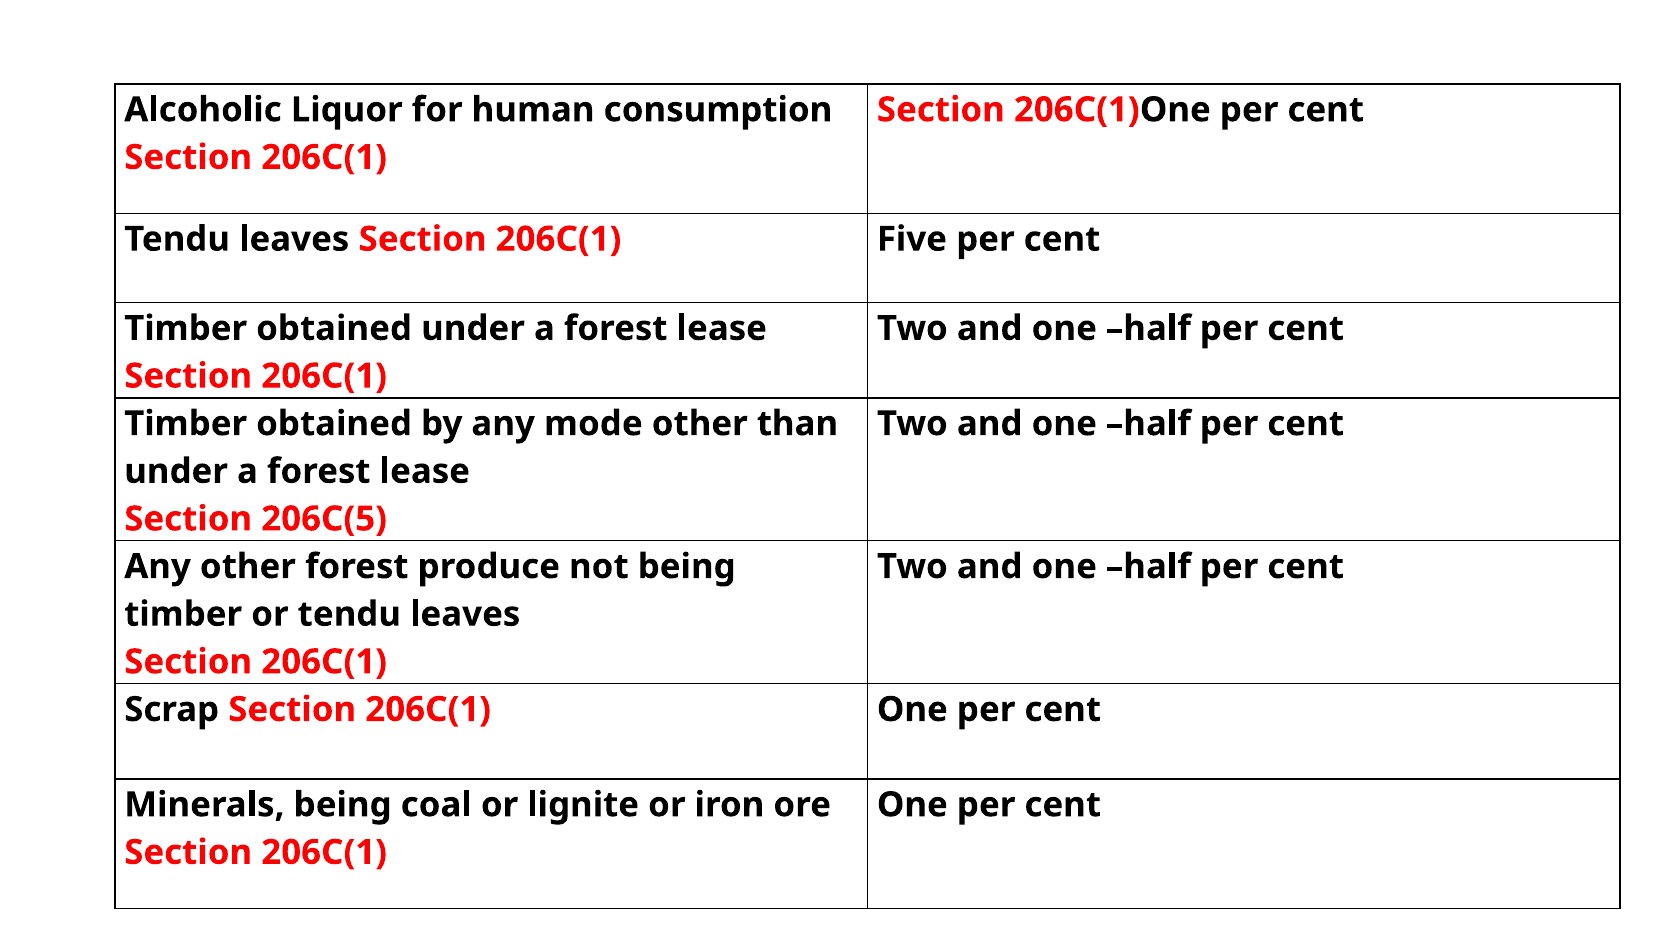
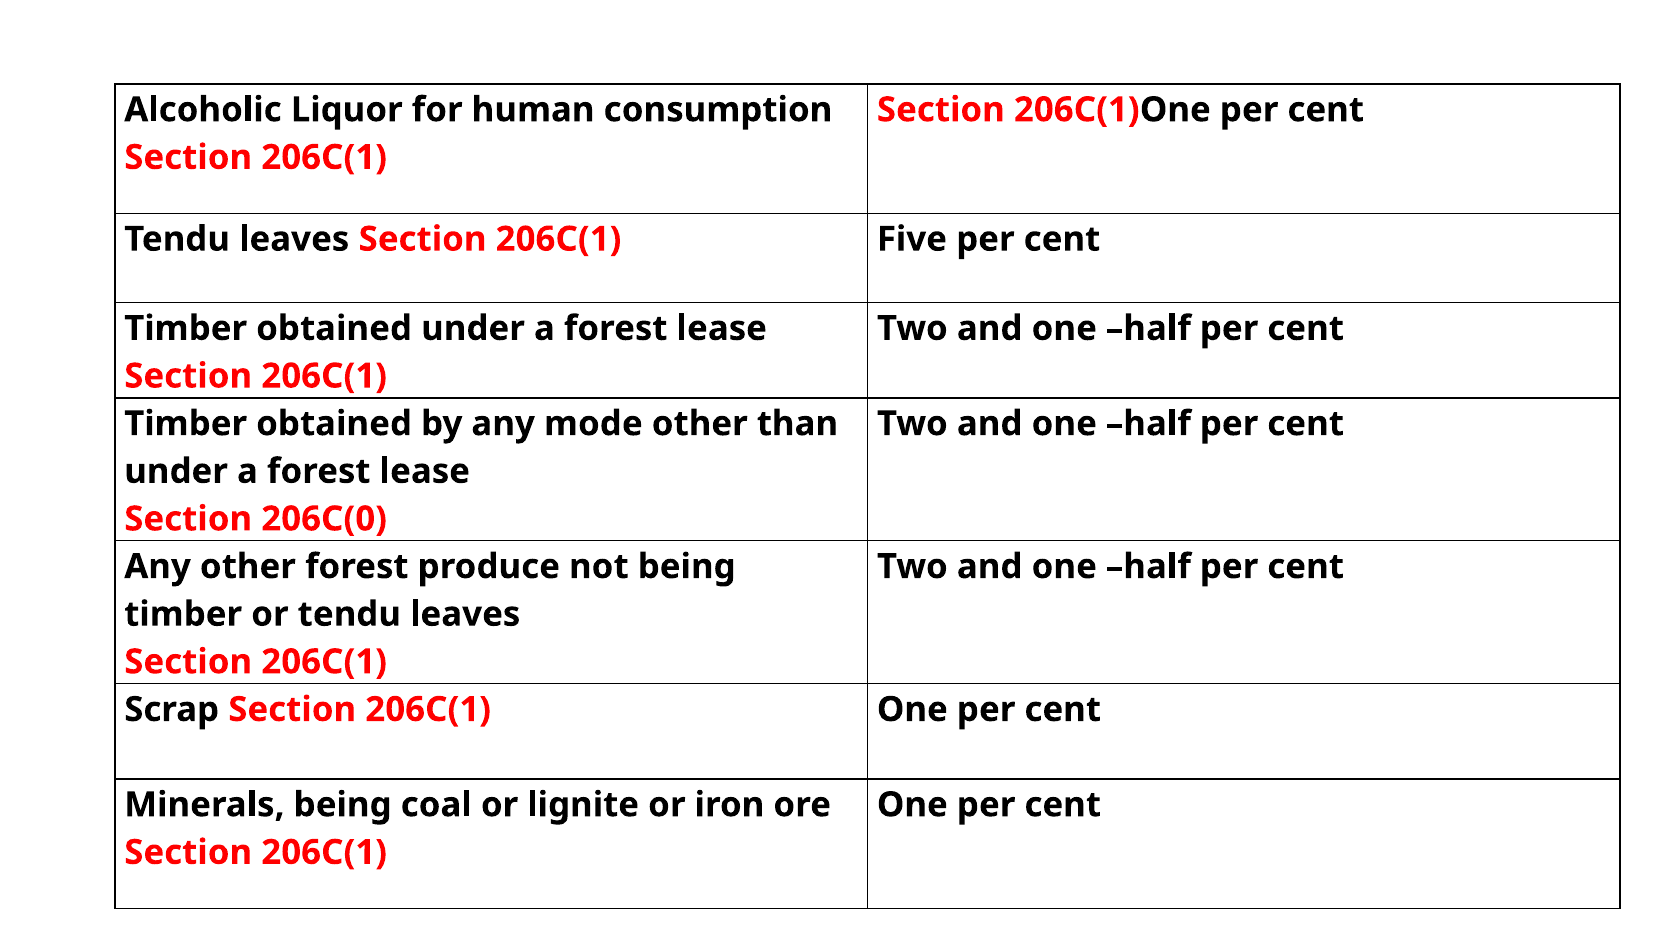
206C(5: 206C(5 -> 206C(0 (324, 519)
